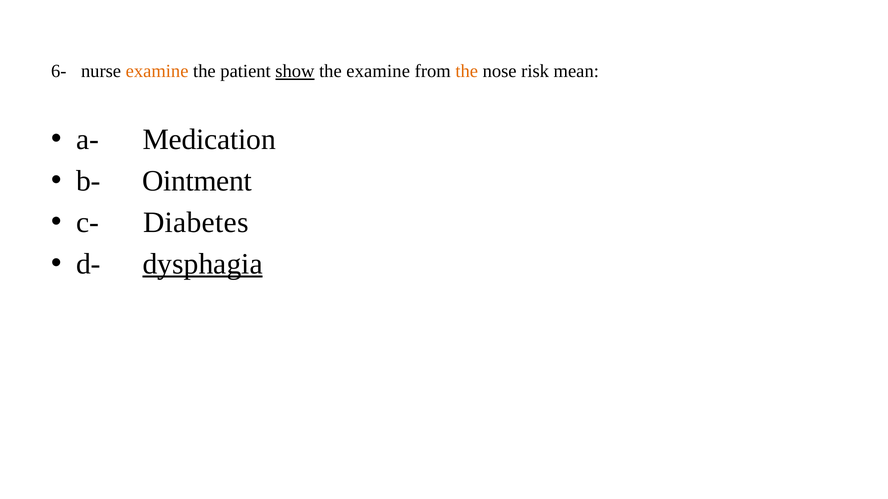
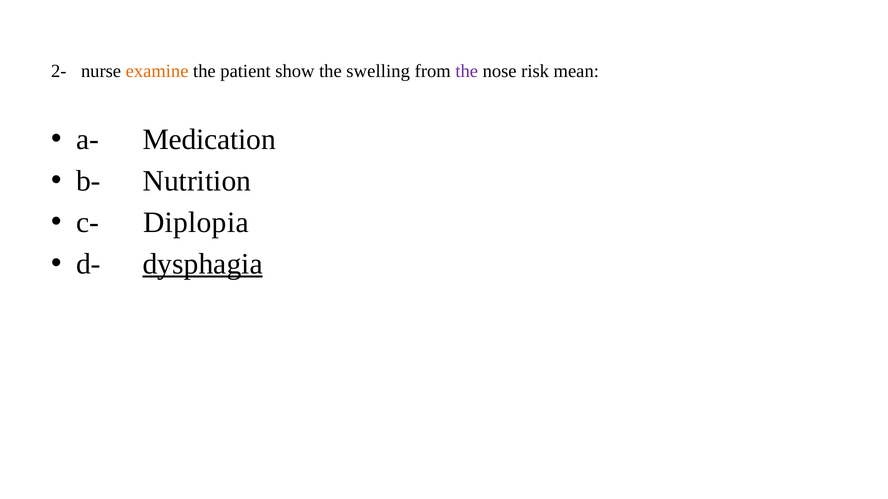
6-: 6- -> 2- (59, 71)
show underline: present -> none (295, 71)
the examine: examine -> swelling (378, 71)
the colour: orange -> purple (467, 71)
Ointment: Ointment -> Nutrition (197, 181)
Diabetes: Diabetes -> Diplopia (196, 223)
